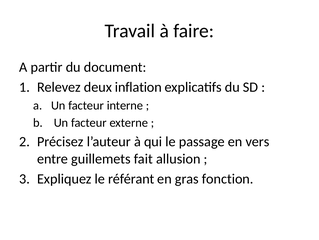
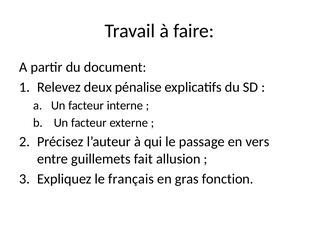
inflation: inflation -> pénalise (138, 87)
référant: référant -> français (131, 178)
